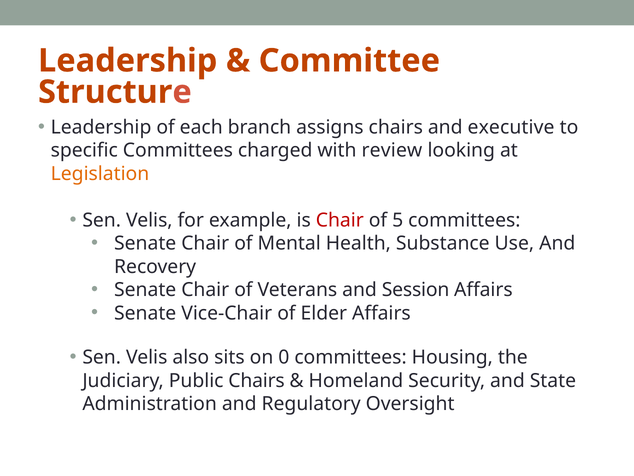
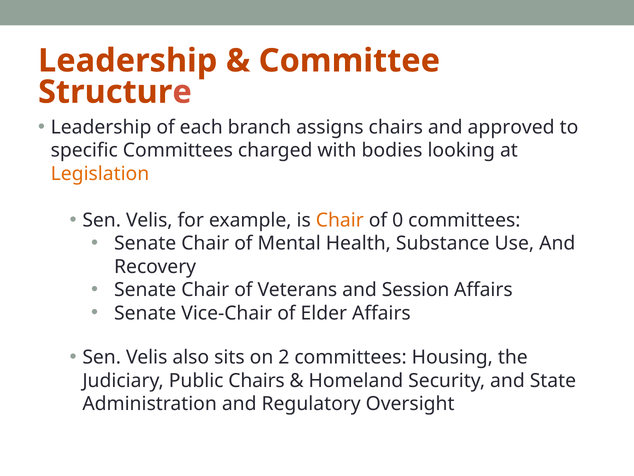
executive: executive -> approved (511, 127)
review: review -> bodies (392, 150)
Chair colour: red -> orange (340, 220)
5: 5 -> 0 (398, 220)
0: 0 -> 2 (284, 357)
